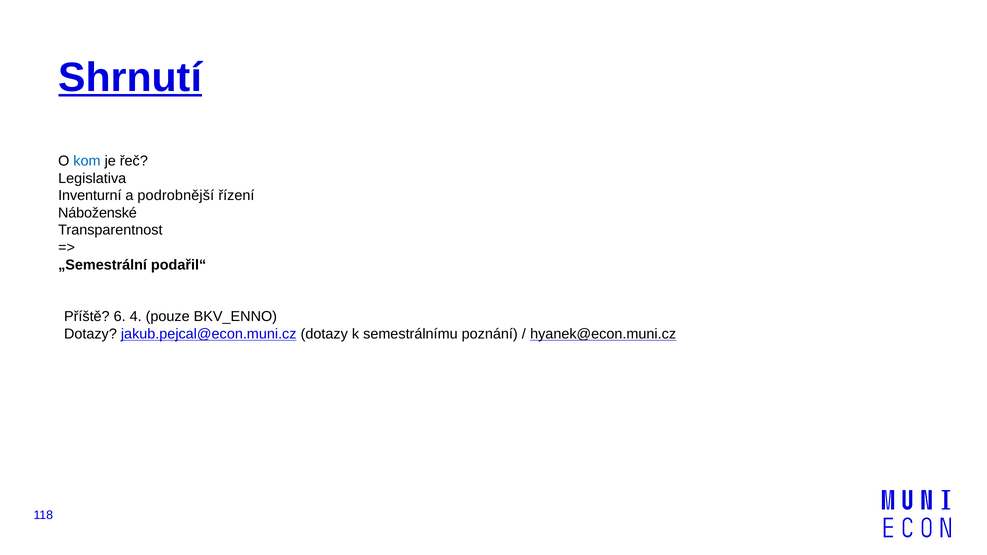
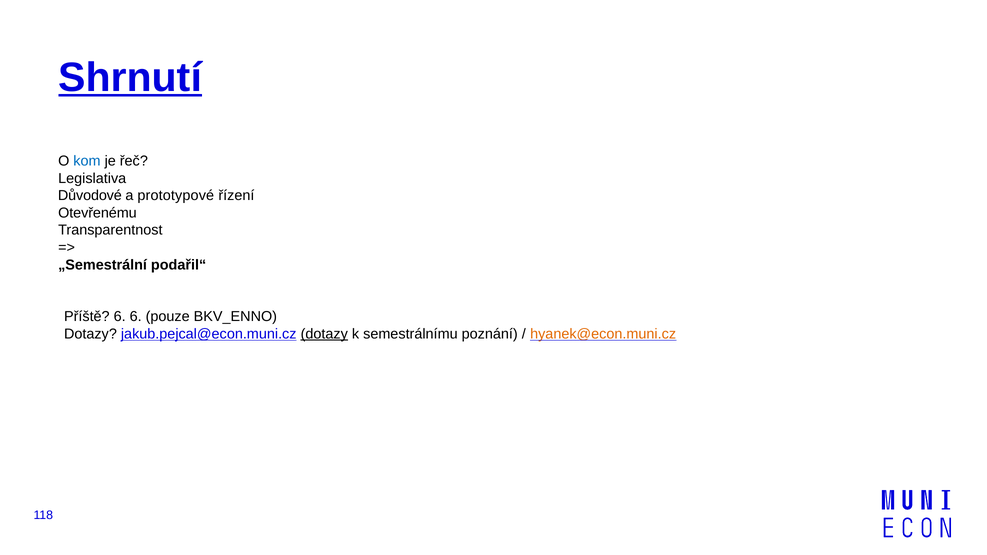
Inventurní: Inventurní -> Důvodové (90, 196)
podrobnější: podrobnější -> prototypové (176, 196)
Náboženské: Náboženské -> Otevřenému (97, 213)
6 4: 4 -> 6 (136, 317)
dotazy underline: none -> present (324, 334)
hyanek@econ.muni.cz colour: black -> orange (603, 334)
